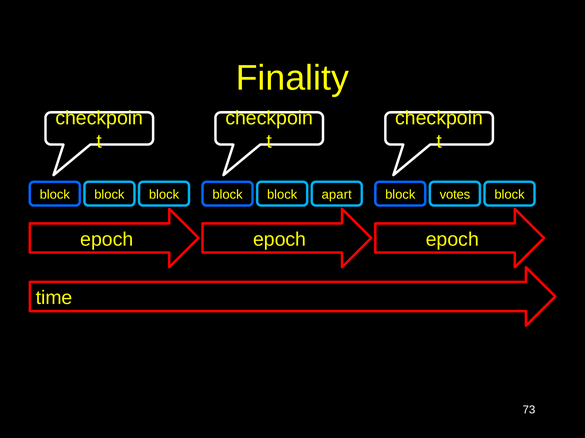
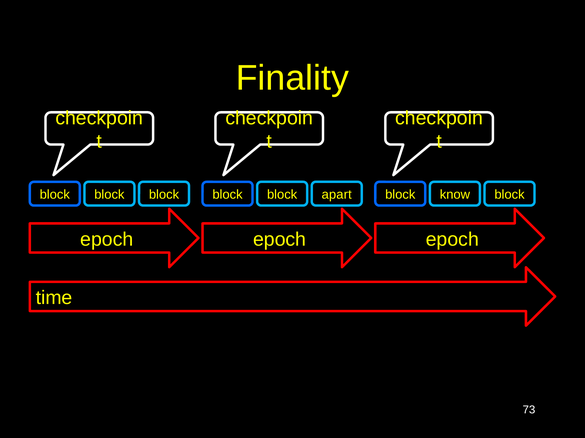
votes: votes -> know (455, 195)
